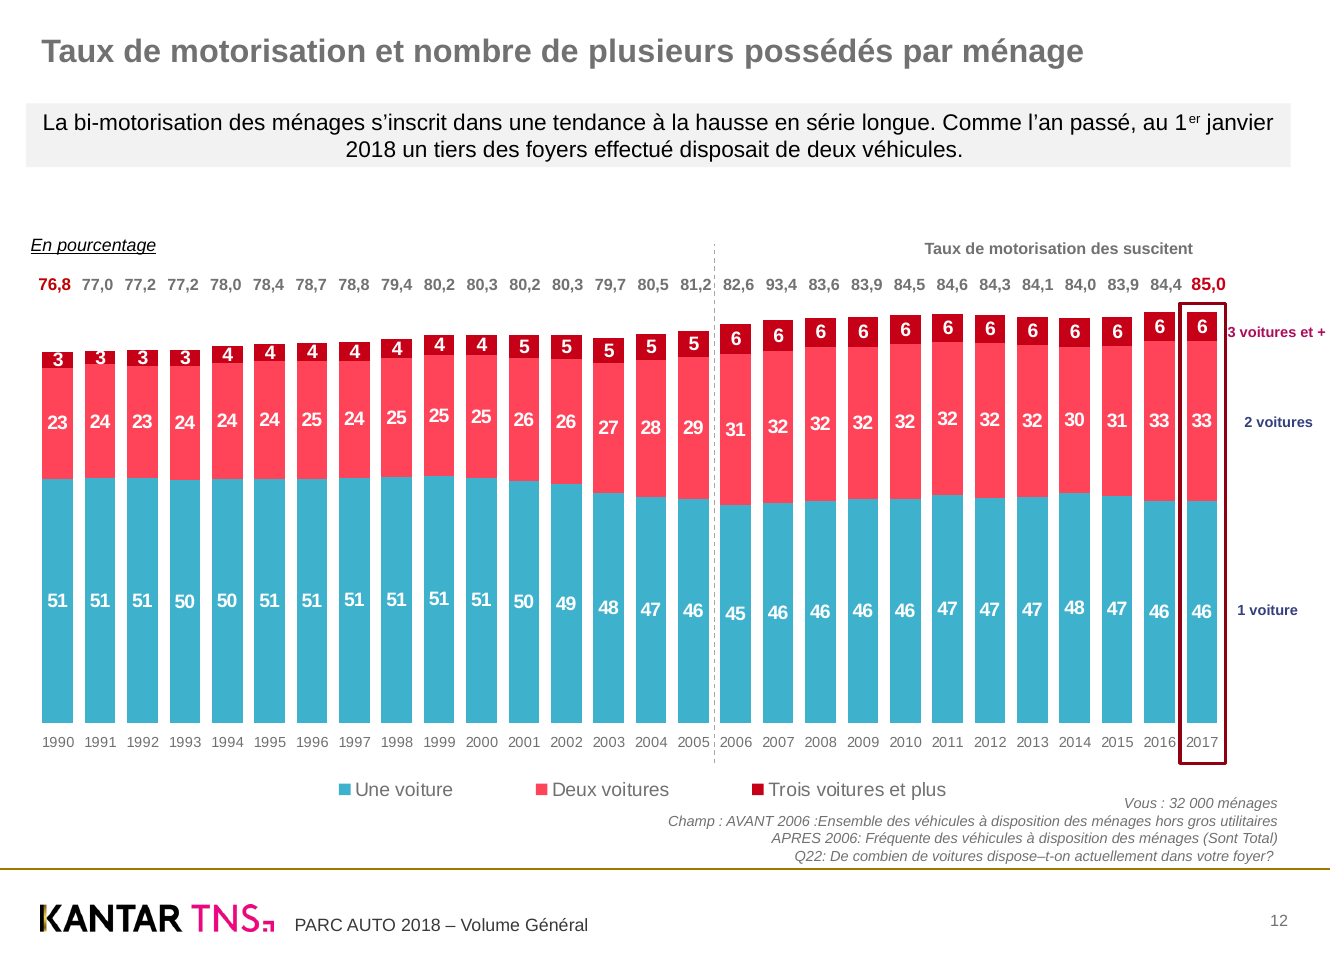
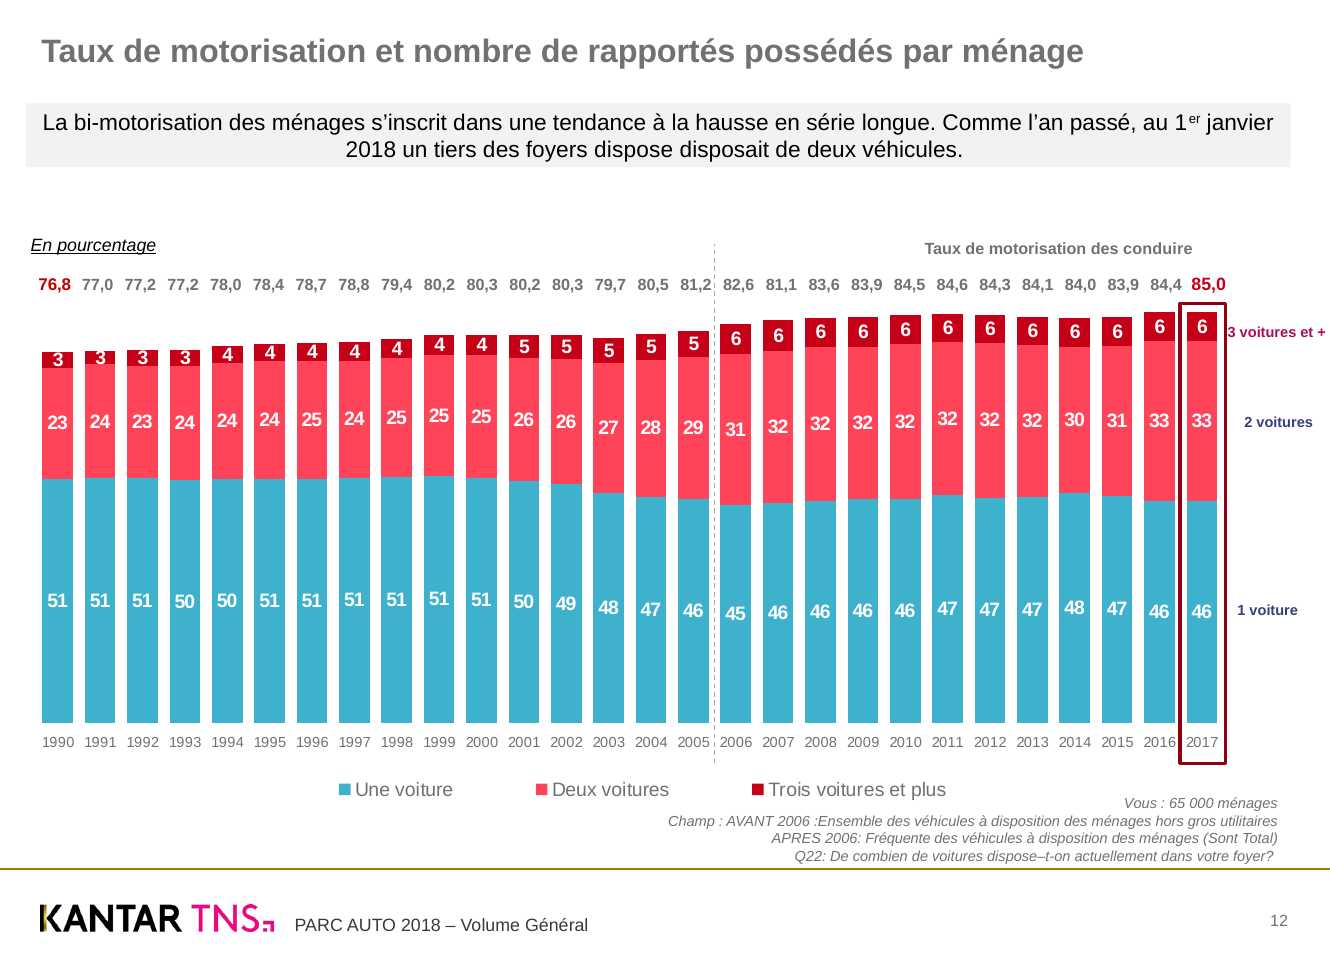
plusieurs: plusieurs -> rapportés (661, 52)
effectué: effectué -> dispose (634, 150)
suscitent: suscitent -> conduire (1158, 250)
93,4: 93,4 -> 81,1 (781, 285)
32: 32 -> 65 (1177, 804)
